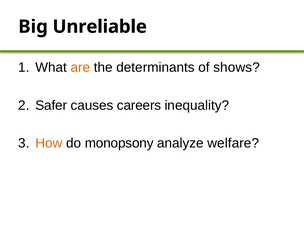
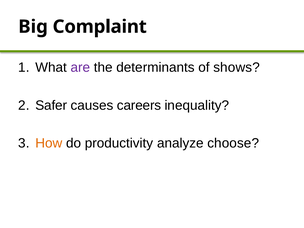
Unreliable: Unreliable -> Complaint (100, 27)
are colour: orange -> purple (80, 68)
monopsony: monopsony -> productivity (119, 143)
welfare: welfare -> choose (233, 143)
